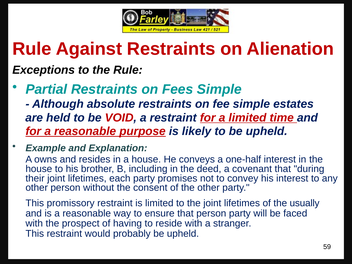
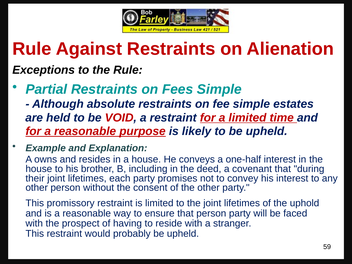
usually: usually -> uphold (305, 203)
